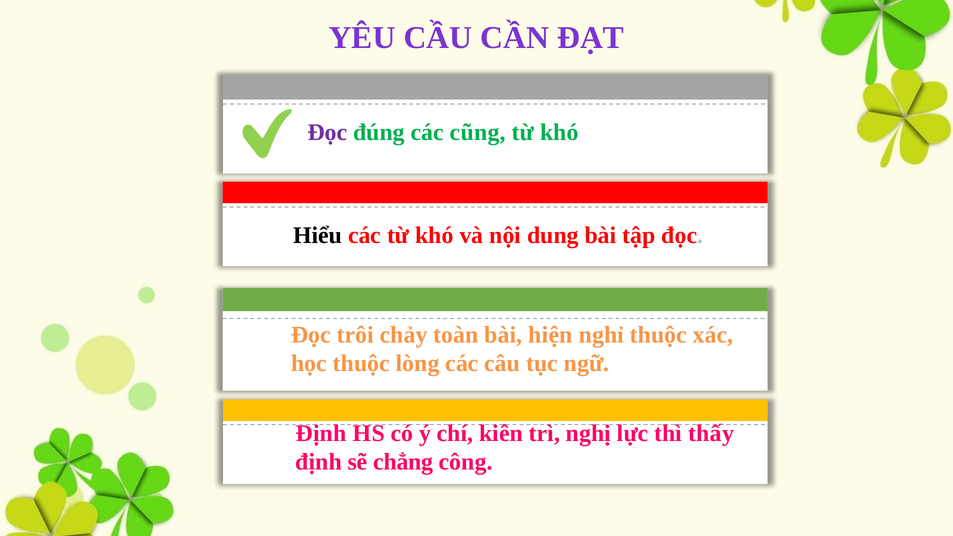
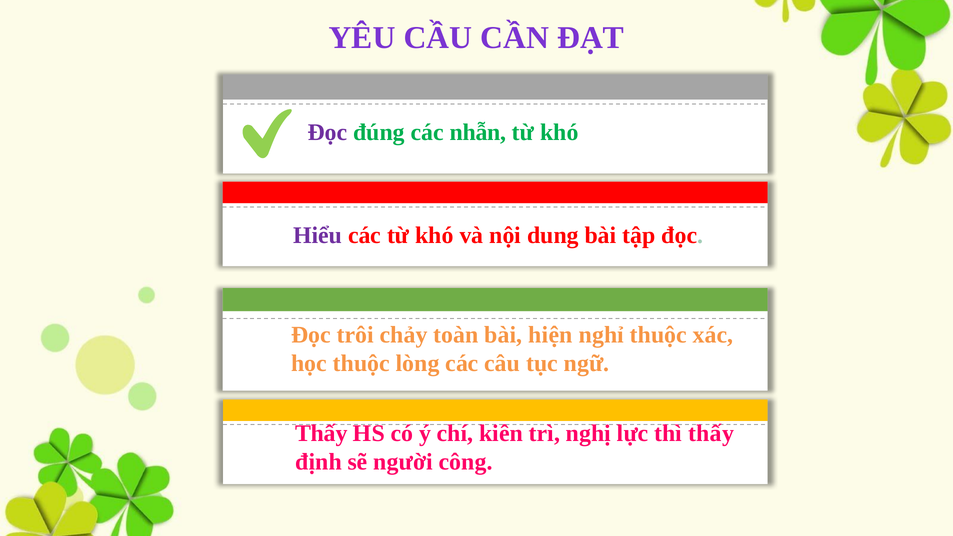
cũng: cũng -> nhẫn (478, 132)
Hiểu colour: black -> purple (318, 235)
Định: Định -> Thấy (321, 433)
chẳng: chẳng -> người (403, 462)
